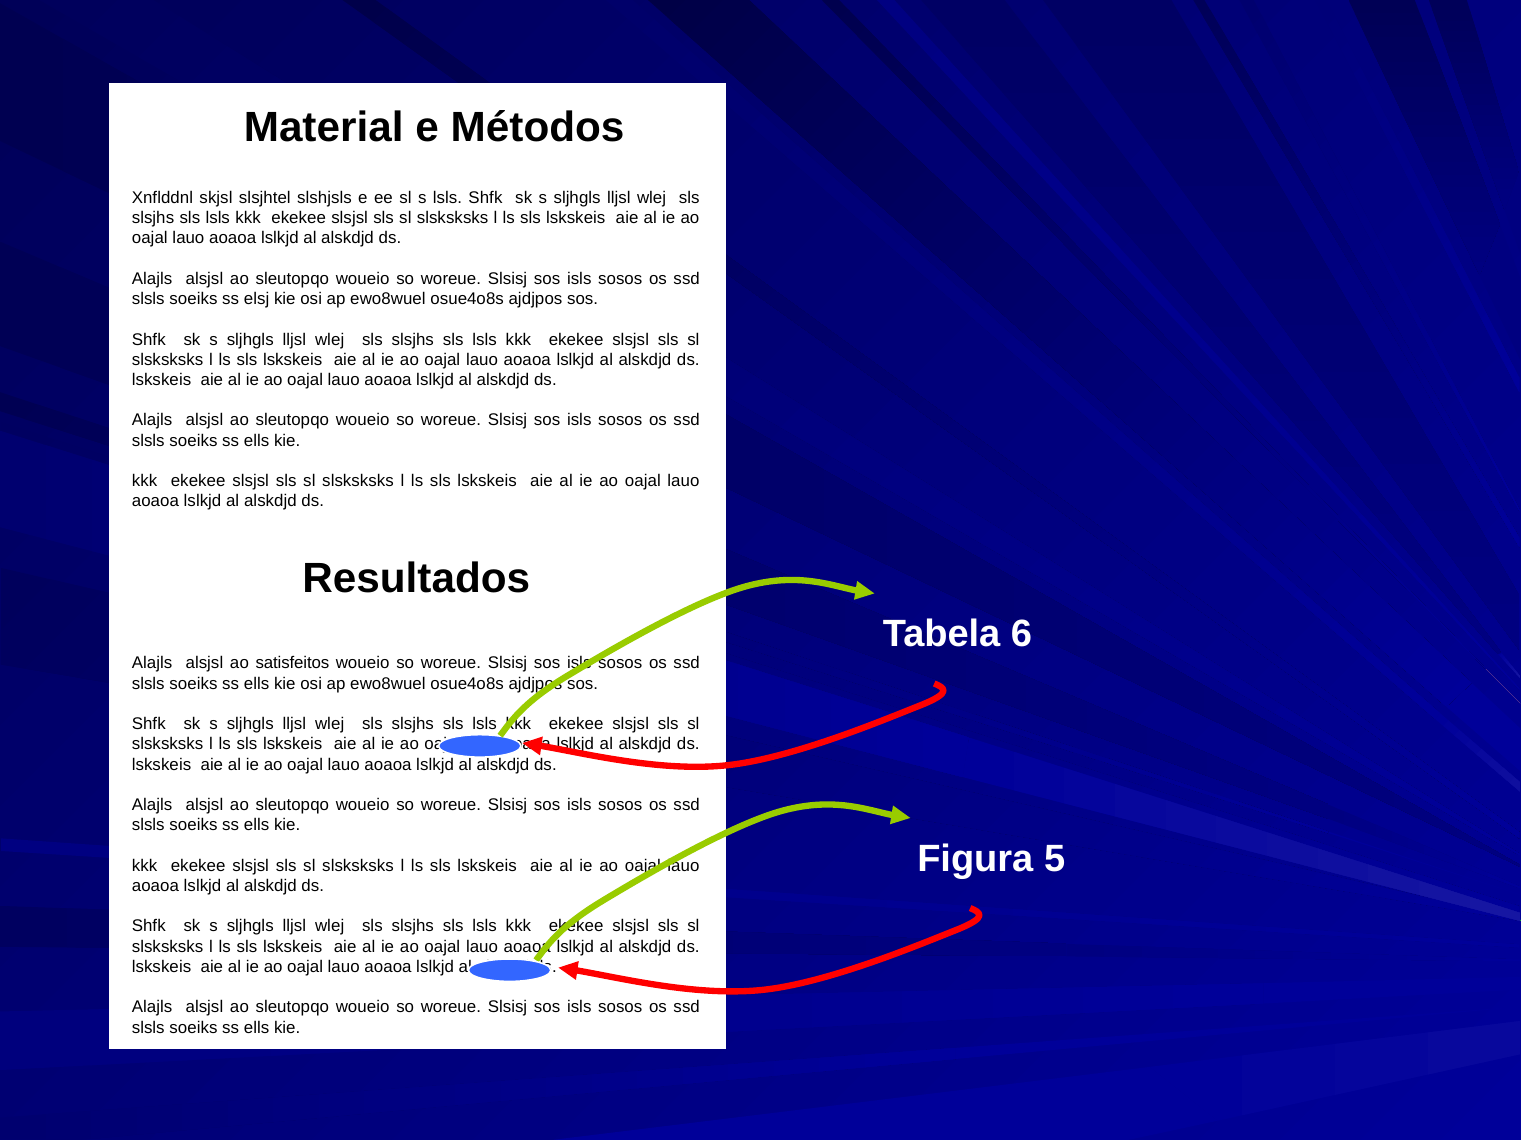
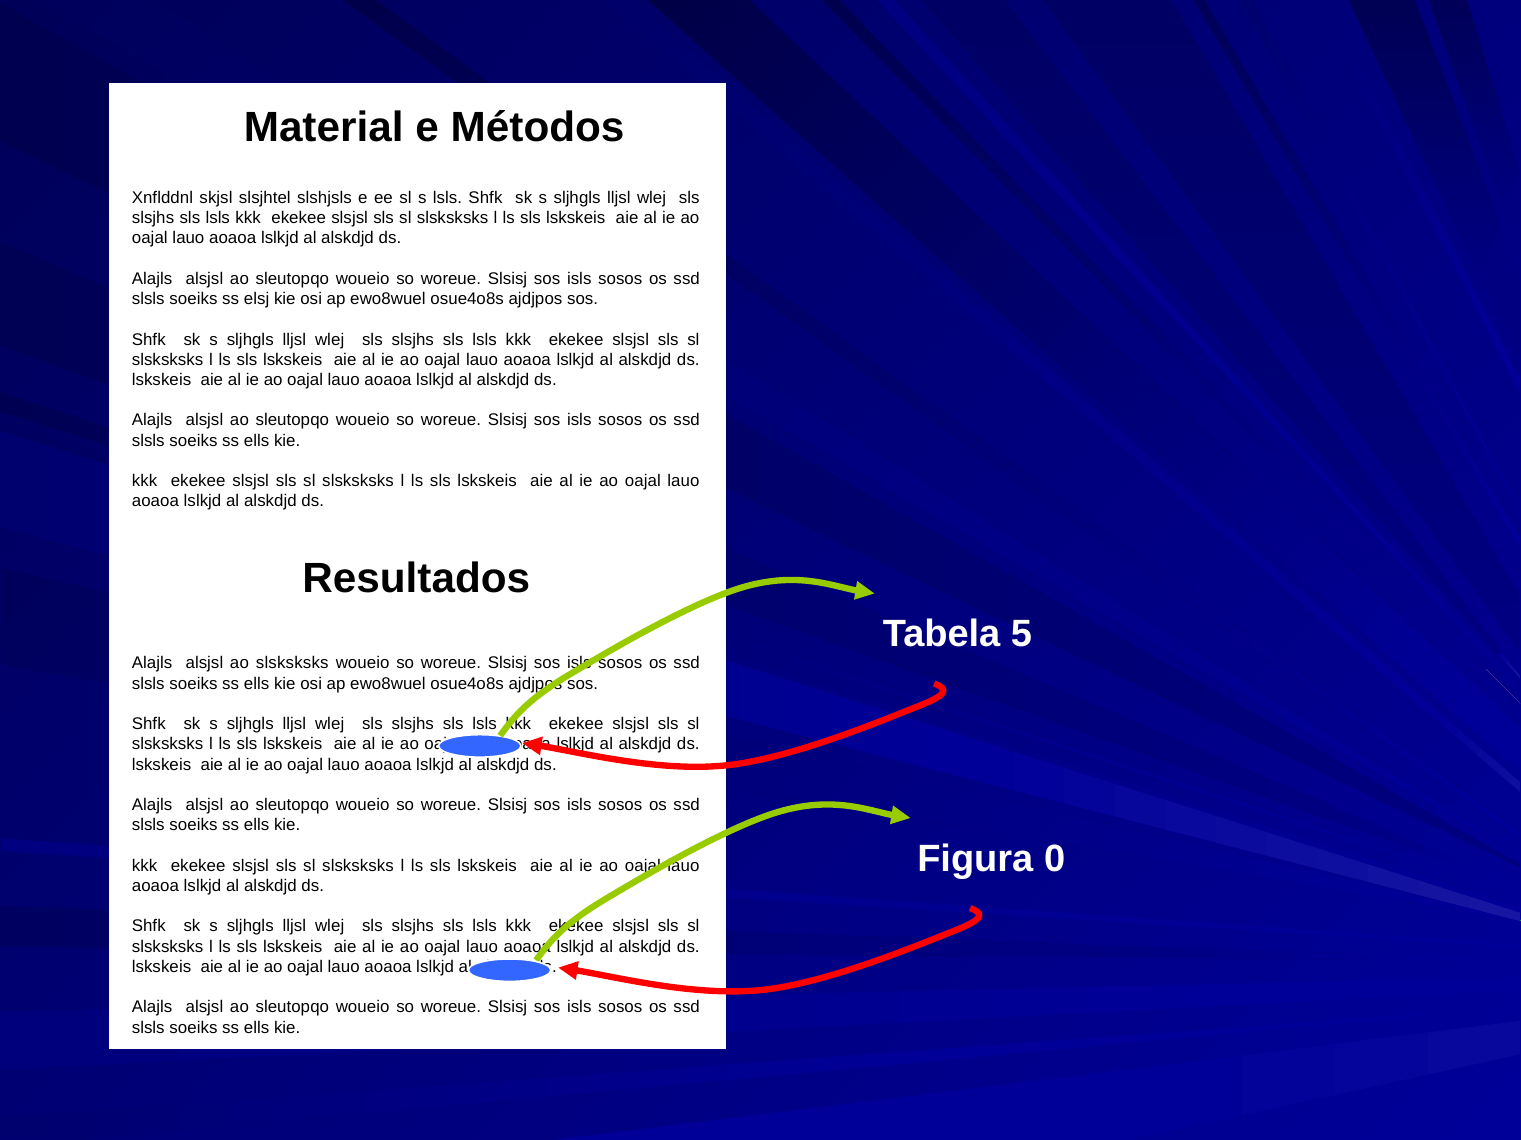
6: 6 -> 5 (1021, 635)
ao satisfeitos: satisfeitos -> slsksksks (292, 664)
5: 5 -> 0 (1055, 859)
